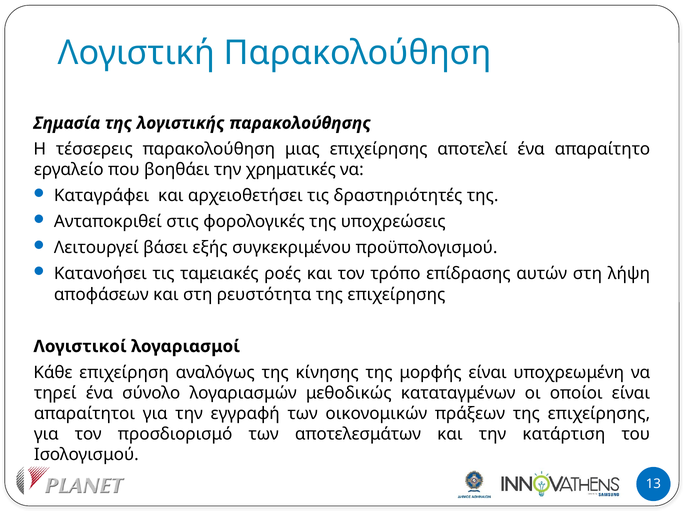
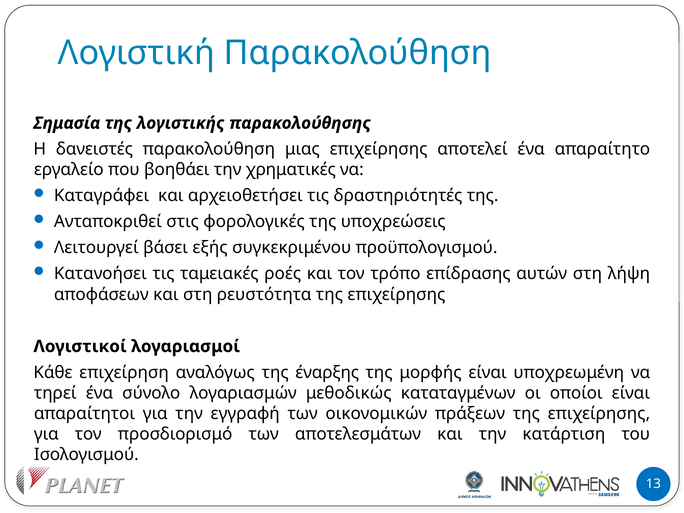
τέσσερεις: τέσσερεις -> δανειστές (94, 149)
κίνησης: κίνησης -> έναρξης (327, 372)
